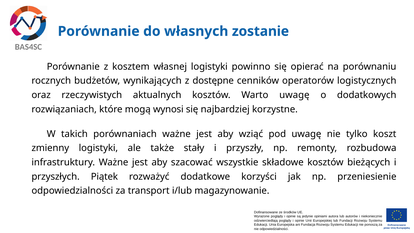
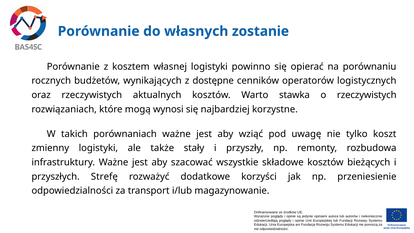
Warto uwagę: uwagę -> stawka (294, 95)
o dodatkowych: dodatkowych -> rzeczywistych (367, 95)
Piątek: Piątek -> Strefę (104, 176)
